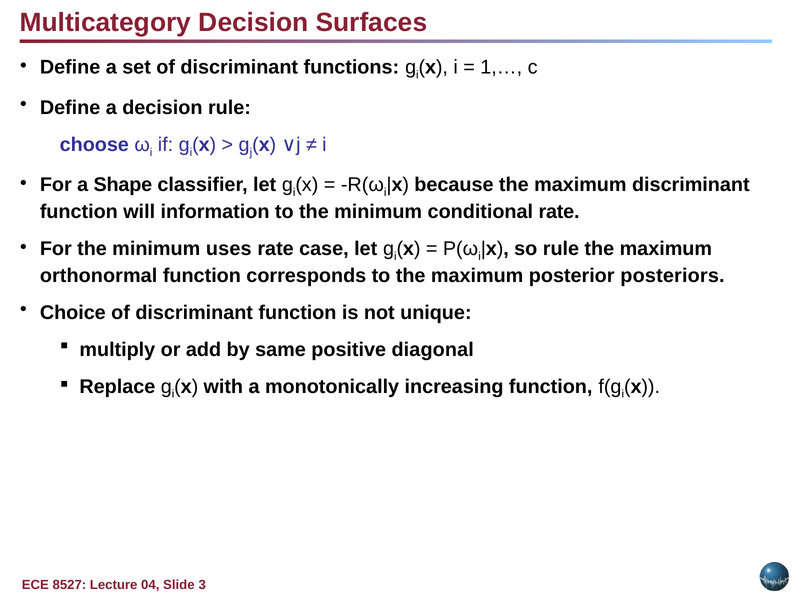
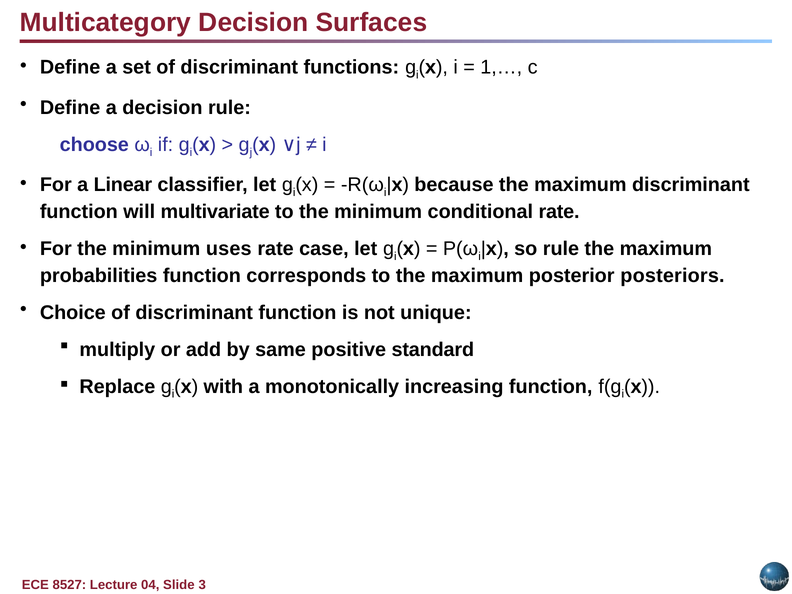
Shape: Shape -> Linear (123, 185)
information: information -> multivariate (215, 212)
orthonormal: orthonormal -> probabilities (99, 276)
diagonal: diagonal -> standard (433, 350)
